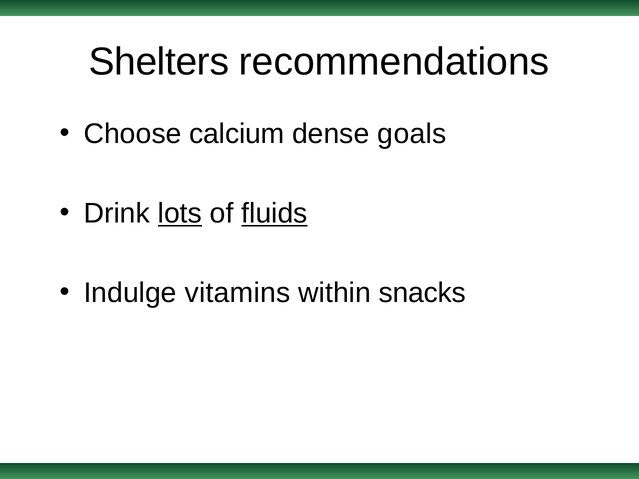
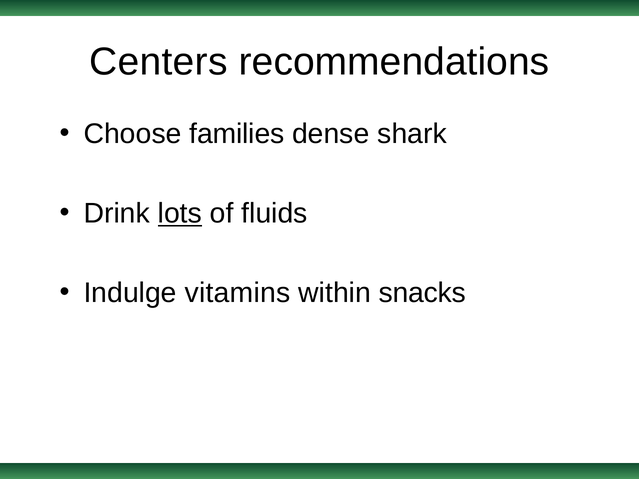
Shelters: Shelters -> Centers (159, 62)
calcium: calcium -> families (237, 134)
goals: goals -> shark (412, 134)
fluids underline: present -> none (275, 214)
